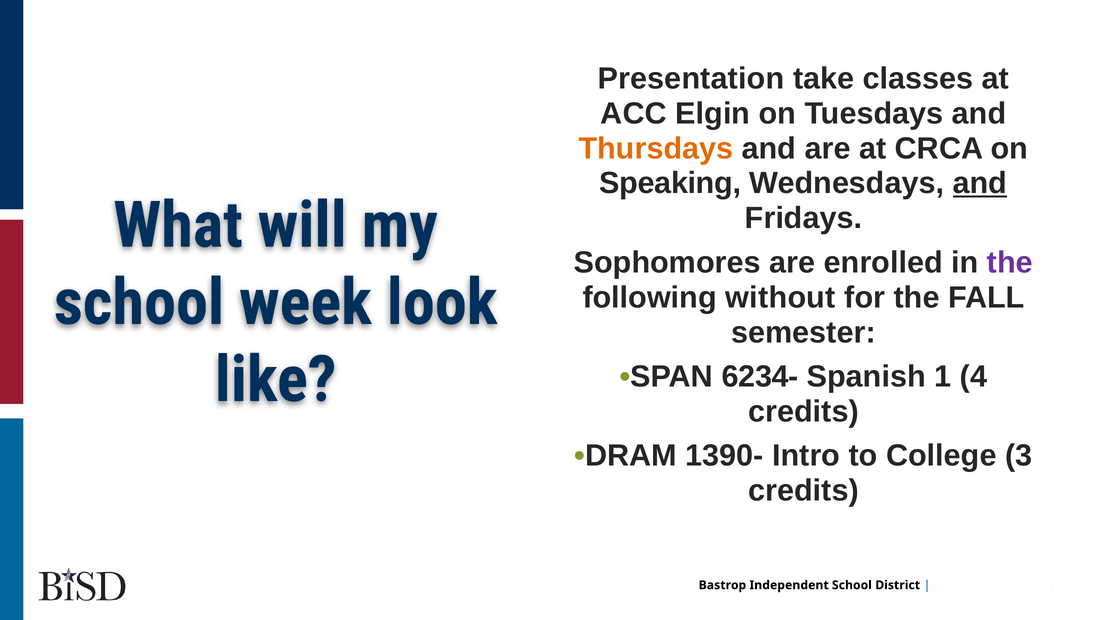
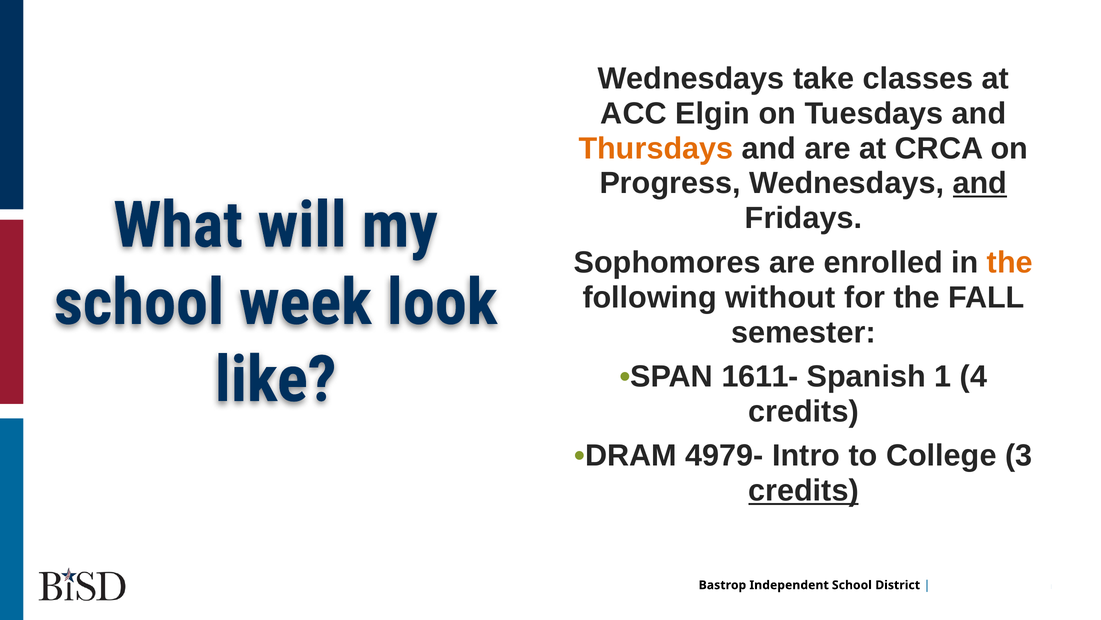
Presentation: Presentation -> Wednesdays (691, 78)
Speaking: Speaking -> Progress (670, 183)
the colour: purple -> orange (1010, 262)
6234-: 6234- -> 1611- (760, 376)
1390-: 1390- -> 4979- (725, 455)
credits underline: none -> present (804, 490)
